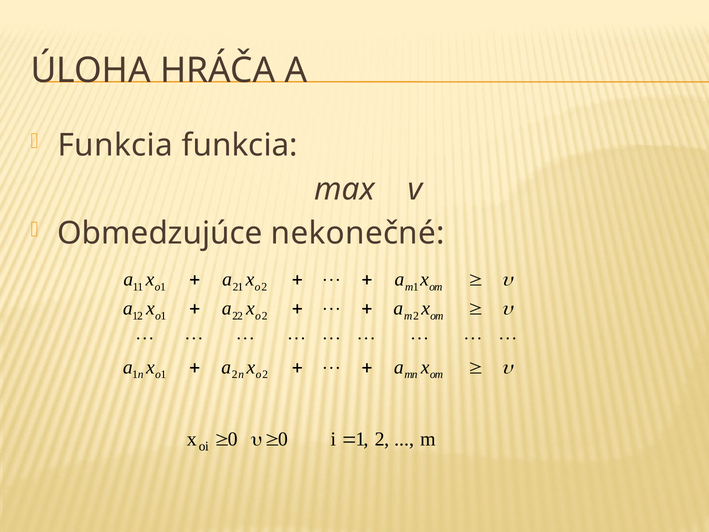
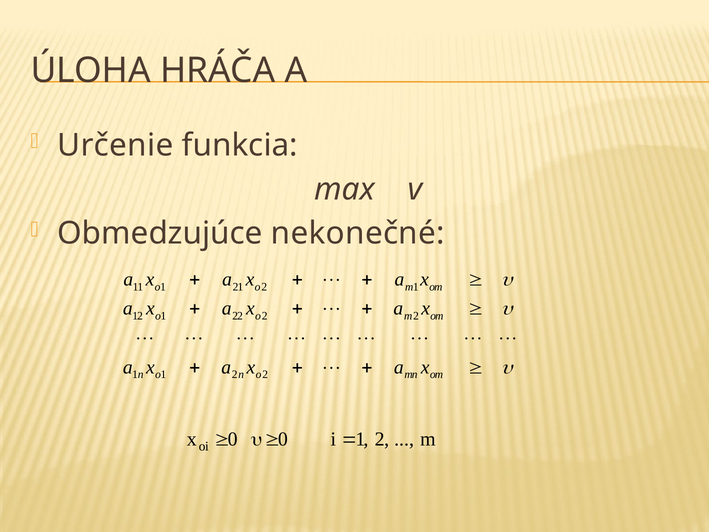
Funkcia: Funkcia -> Určenie (115, 145)
